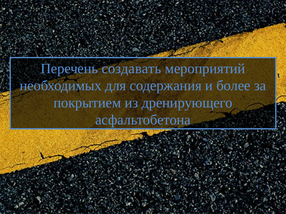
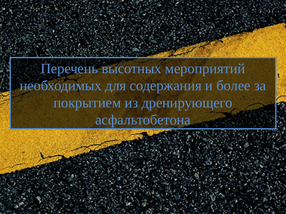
создавать: создавать -> высотных (132, 69)
